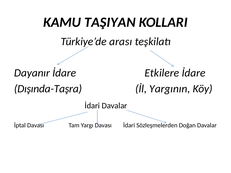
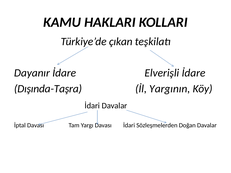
TAŞIYAN: TAŞIYAN -> HAKLARI (110, 22)
arası: arası -> çıkan (121, 42)
Etkilere: Etkilere -> Elverişli (162, 73)
